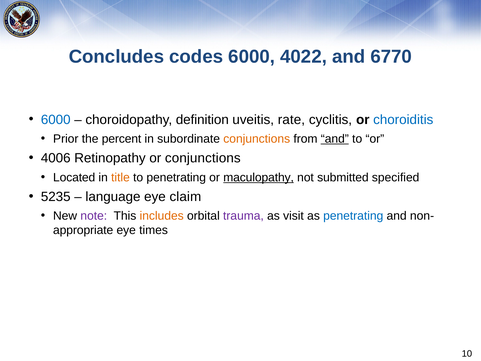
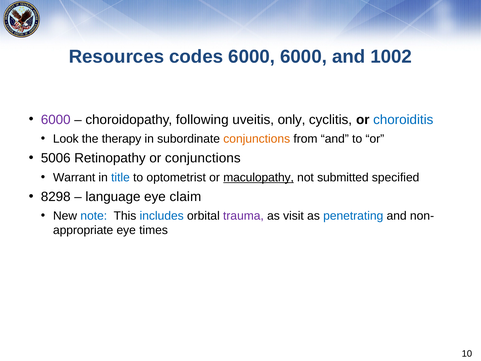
Concludes: Concludes -> Resources (116, 57)
6000 4022: 4022 -> 6000 (304, 57)
6770: 6770 -> 1002 (391, 57)
6000 colour: blue -> purple (56, 120)
definition: definition -> following (202, 120)
rate: rate -> only (292, 120)
Prior: Prior -> Look (66, 139)
percent: percent -> therapy (122, 139)
and underline: present -> none (335, 139)
4006: 4006 -> 5006 (56, 158)
Located: Located -> Warrant (74, 177)
title colour: orange -> blue (120, 177)
to penetrating: penetrating -> optometrist (176, 177)
5235: 5235 -> 8298 (56, 197)
note colour: purple -> blue (94, 216)
includes colour: orange -> blue (162, 216)
